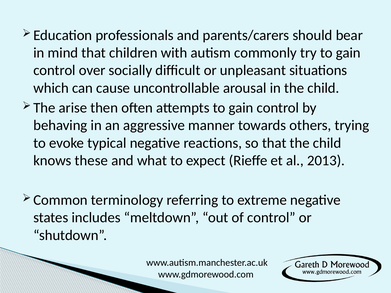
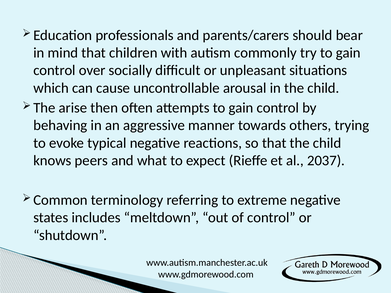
these: these -> peers (91, 161)
2013: 2013 -> 2037 (326, 161)
